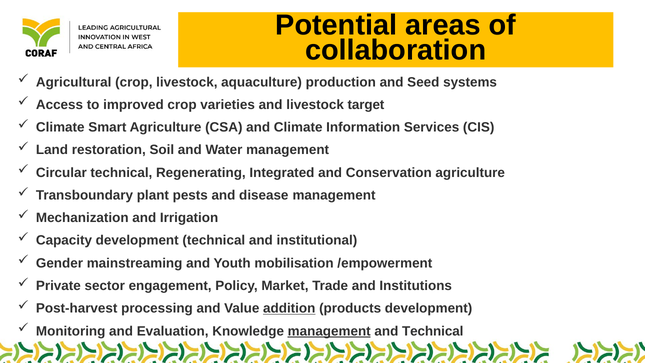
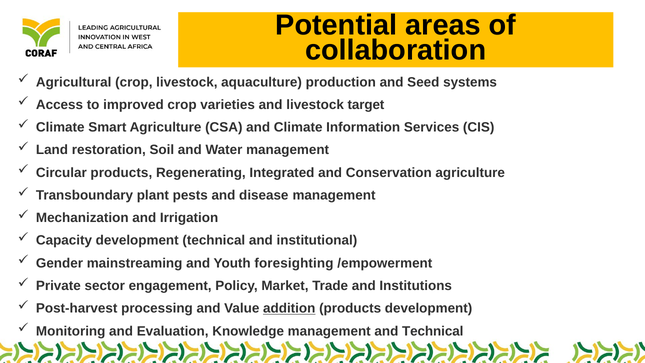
Circular technical: technical -> products (121, 173)
mobilisation: mobilisation -> foresighting (294, 263)
management underline: present -> none (329, 331)
